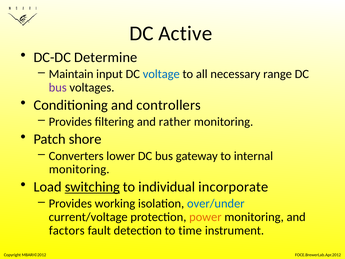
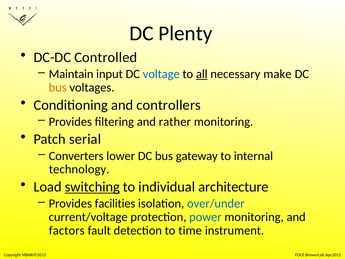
Active: Active -> Plenty (185, 33)
Determine: Determine -> Controlled (106, 57)
all underline: none -> present (202, 74)
range: range -> make (277, 74)
bus colour: purple -> orange (58, 87)
shore: shore -> serial (85, 139)
monitoring: monitoring -> technology (79, 169)
incorporate: incorporate -> architecture (234, 187)
working: working -> facilities (115, 203)
power colour: orange -> blue (205, 217)
